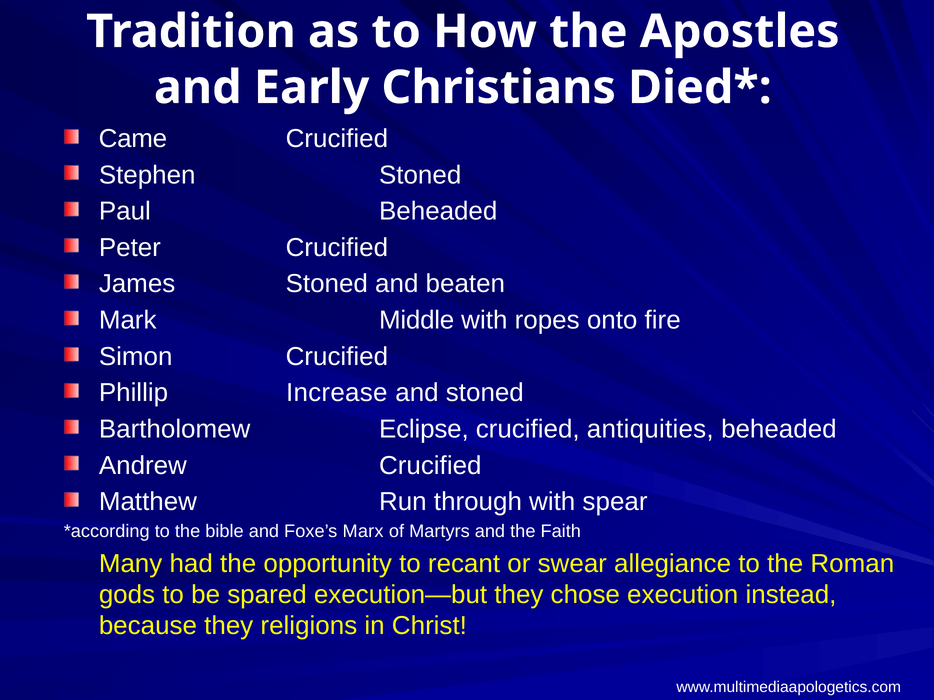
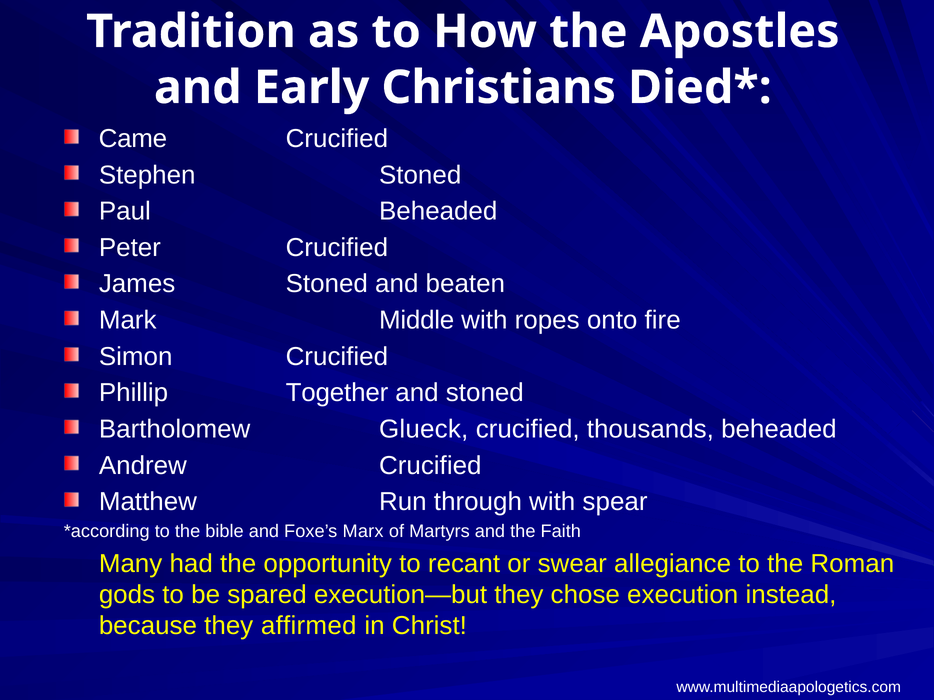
Increase: Increase -> Together (337, 393)
Eclipse: Eclipse -> Glueck (424, 429)
antiquities: antiquities -> thousands (650, 429)
religions: religions -> affirmed (309, 626)
